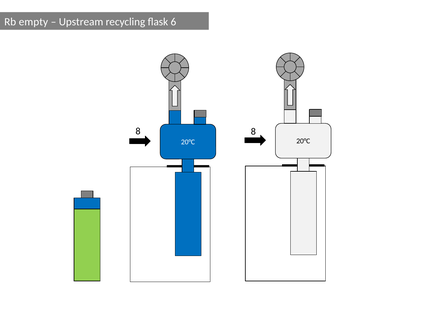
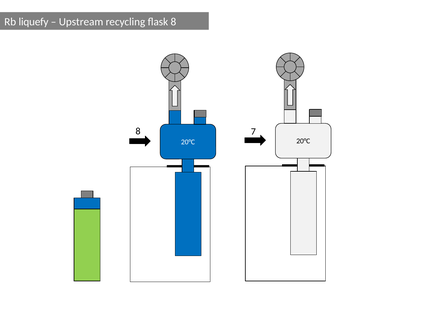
empty: empty -> liquefy (34, 22)
flask 6: 6 -> 8 (173, 22)
8 8: 8 -> 7 (253, 131)
